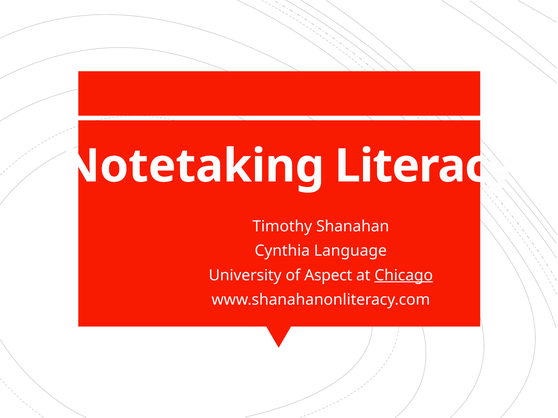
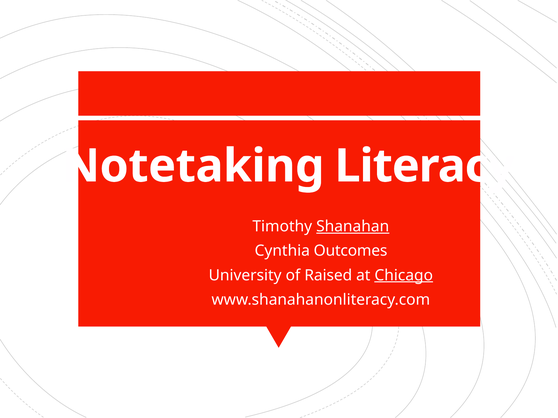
Shanahan underline: none -> present (353, 227)
Language: Language -> Outcomes (350, 251)
Aspect: Aspect -> Raised (328, 276)
